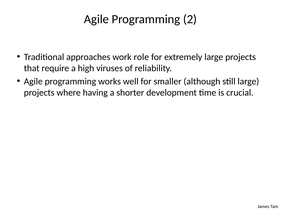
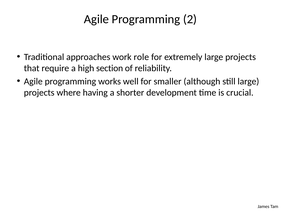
viruses: viruses -> section (110, 68)
